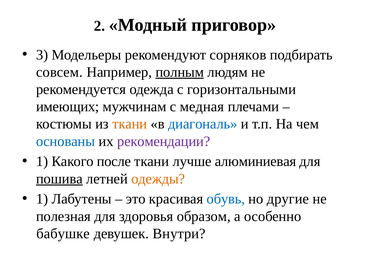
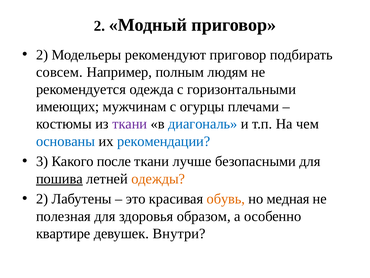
3: 3 -> 2 (42, 55)
рекомендуют сорняков: сорняков -> приговор (238, 55)
полным underline: present -> none (180, 72)
медная: медная -> огурцы (202, 106)
ткани colour: orange -> purple (130, 124)
рекомендации colour: purple -> blue (164, 141)
1: 1 -> 3 (42, 161)
алюминиевая: алюминиевая -> безопасными (256, 161)
1: 1 -> 2 (42, 199)
обувь colour: blue -> orange (226, 199)
другие: другие -> медная (288, 199)
бабушке: бабушке -> квартире (63, 233)
